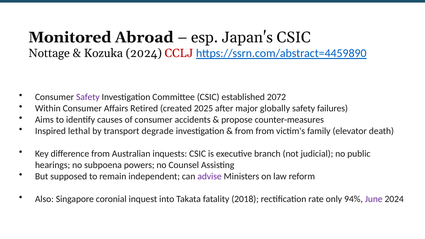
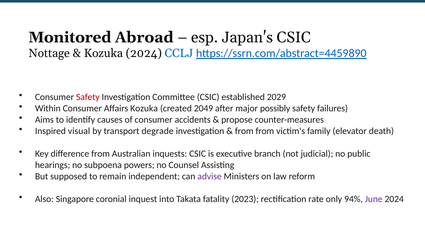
CCLJ colour: red -> blue (179, 53)
Safety colour: purple -> red (88, 97)
2072: 2072 -> 2029 (276, 97)
Affairs Retired: Retired -> Kozuka (144, 108)
2025: 2025 -> 2049 (204, 108)
globally: globally -> possibly (275, 108)
lethal: lethal -> visual (79, 131)
2018: 2018 -> 2023 (245, 199)
